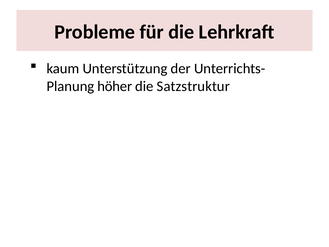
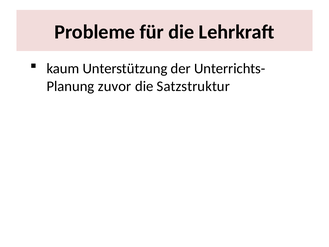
höher: höher -> zuvor (115, 86)
